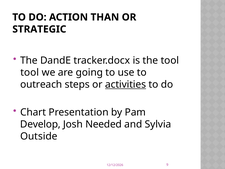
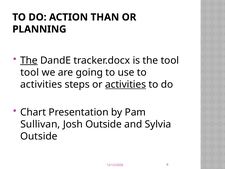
STRATEGIC: STRATEGIC -> PLANNING (39, 29)
The underline: none -> present (29, 60)
outreach: outreach -> activities (41, 84)
Develop: Develop -> Sullivan (40, 124)
Josh Needed: Needed -> Outside (104, 124)
